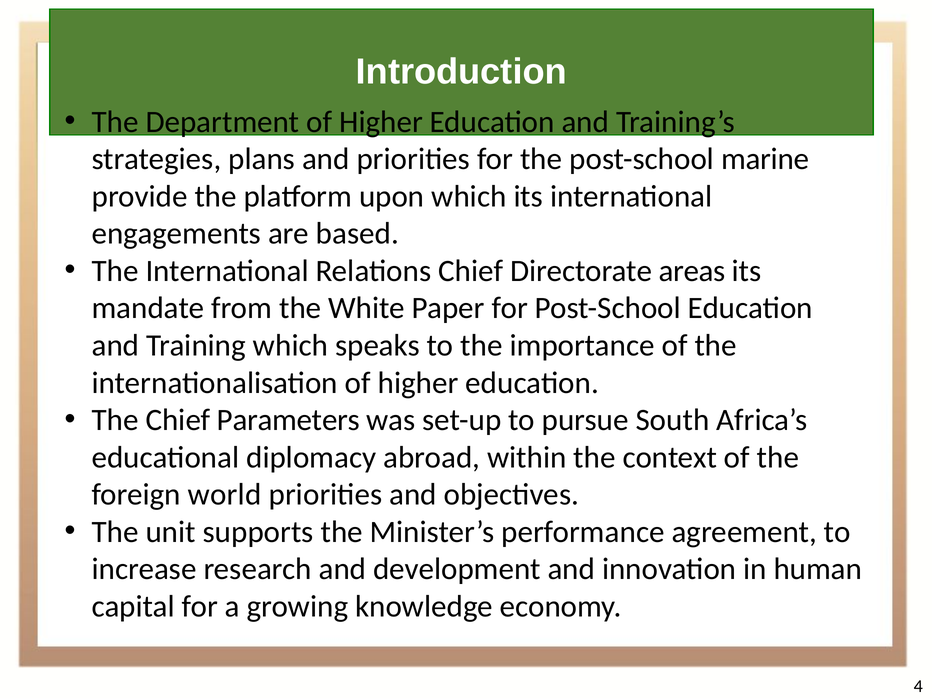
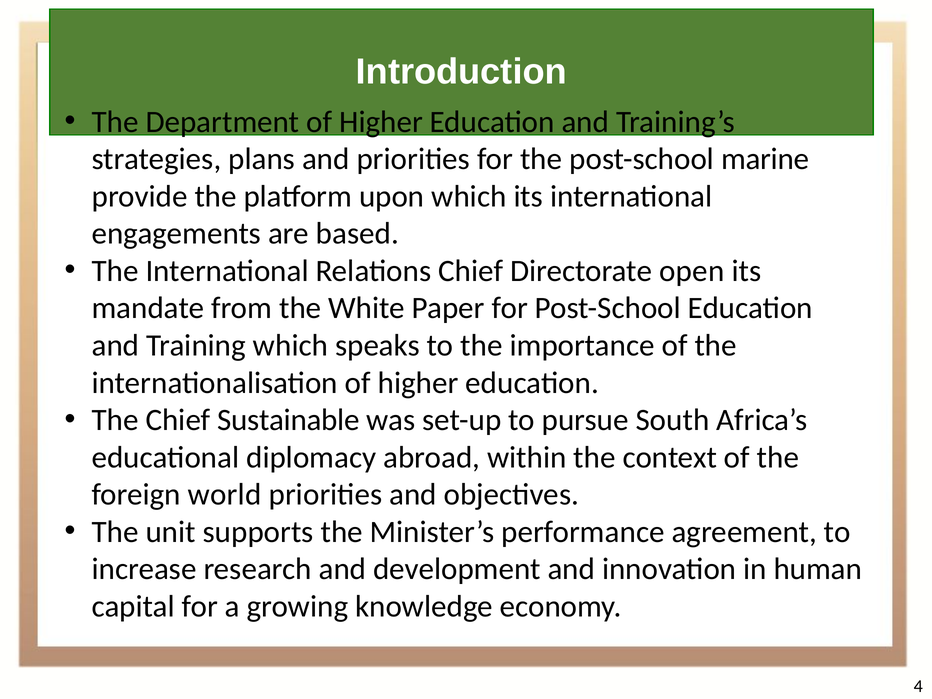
areas: areas -> open (692, 271)
Parameters: Parameters -> Sustainable (288, 420)
